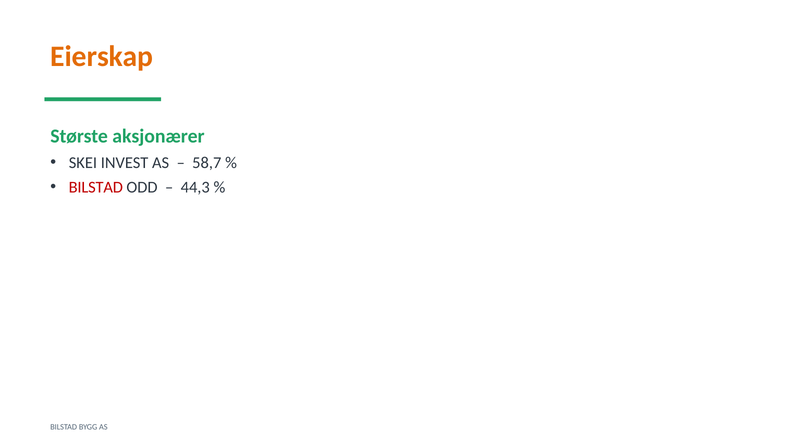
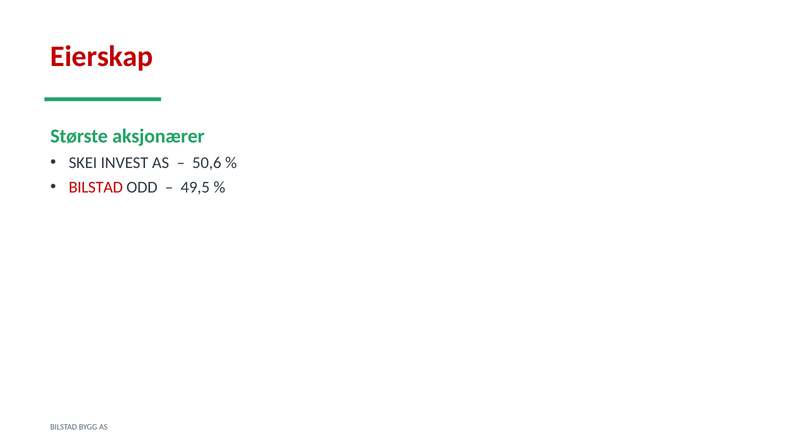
Eierskap colour: orange -> red (102, 56)
58,7: 58,7 -> 50,6 (207, 162)
44,3: 44,3 -> 49,5 (195, 187)
